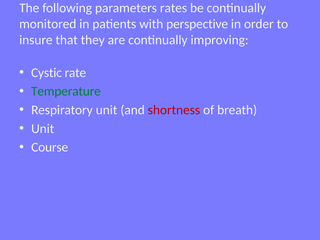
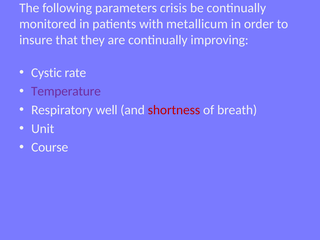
rates: rates -> crisis (173, 8)
perspective: perspective -> metallicum (197, 24)
Temperature colour: green -> purple (66, 91)
Respiratory unit: unit -> well (107, 110)
